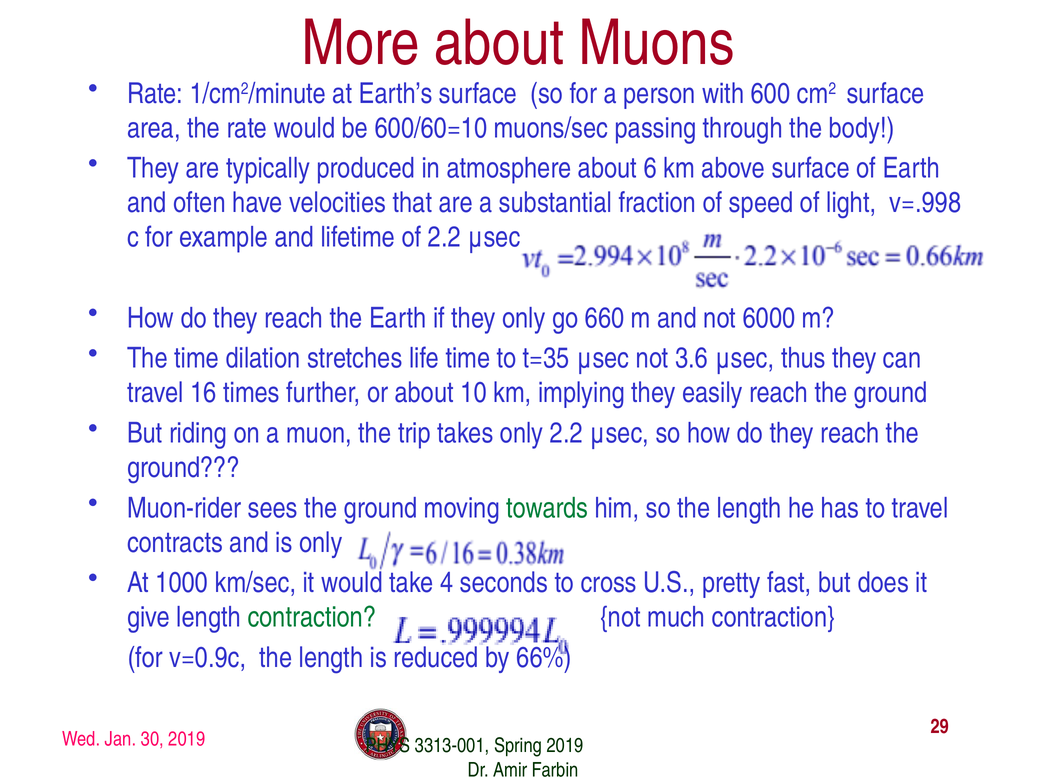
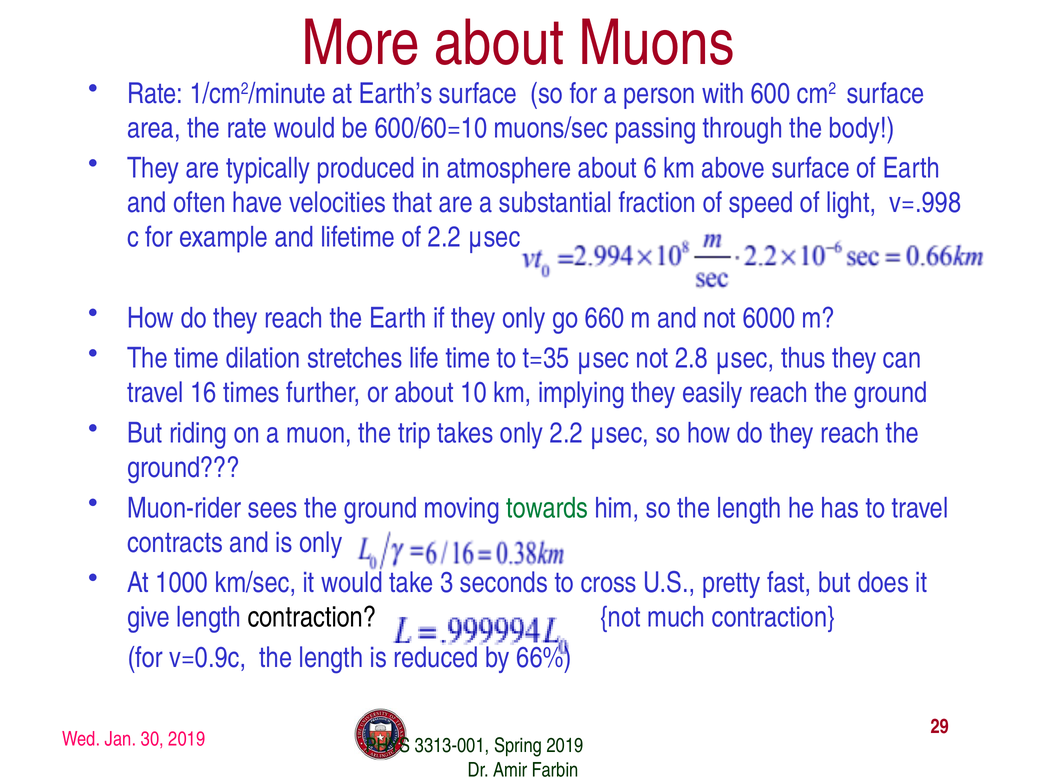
3.6: 3.6 -> 2.8 (692, 359)
4: 4 -> 3 (447, 583)
contraction colour: green -> black (312, 618)
